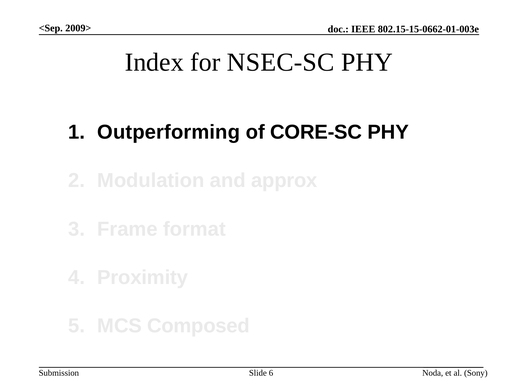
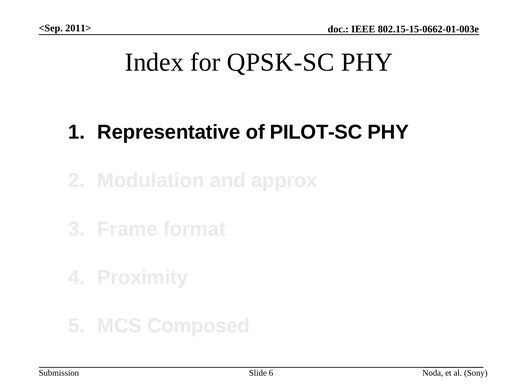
2009>: 2009> -> 2011> (78, 28)
NSEC-SC: NSEC-SC -> QPSK-SC (281, 62)
Outperforming: Outperforming -> Representative (169, 132)
CORE-SC: CORE-SC -> PILOT-SC (316, 132)
